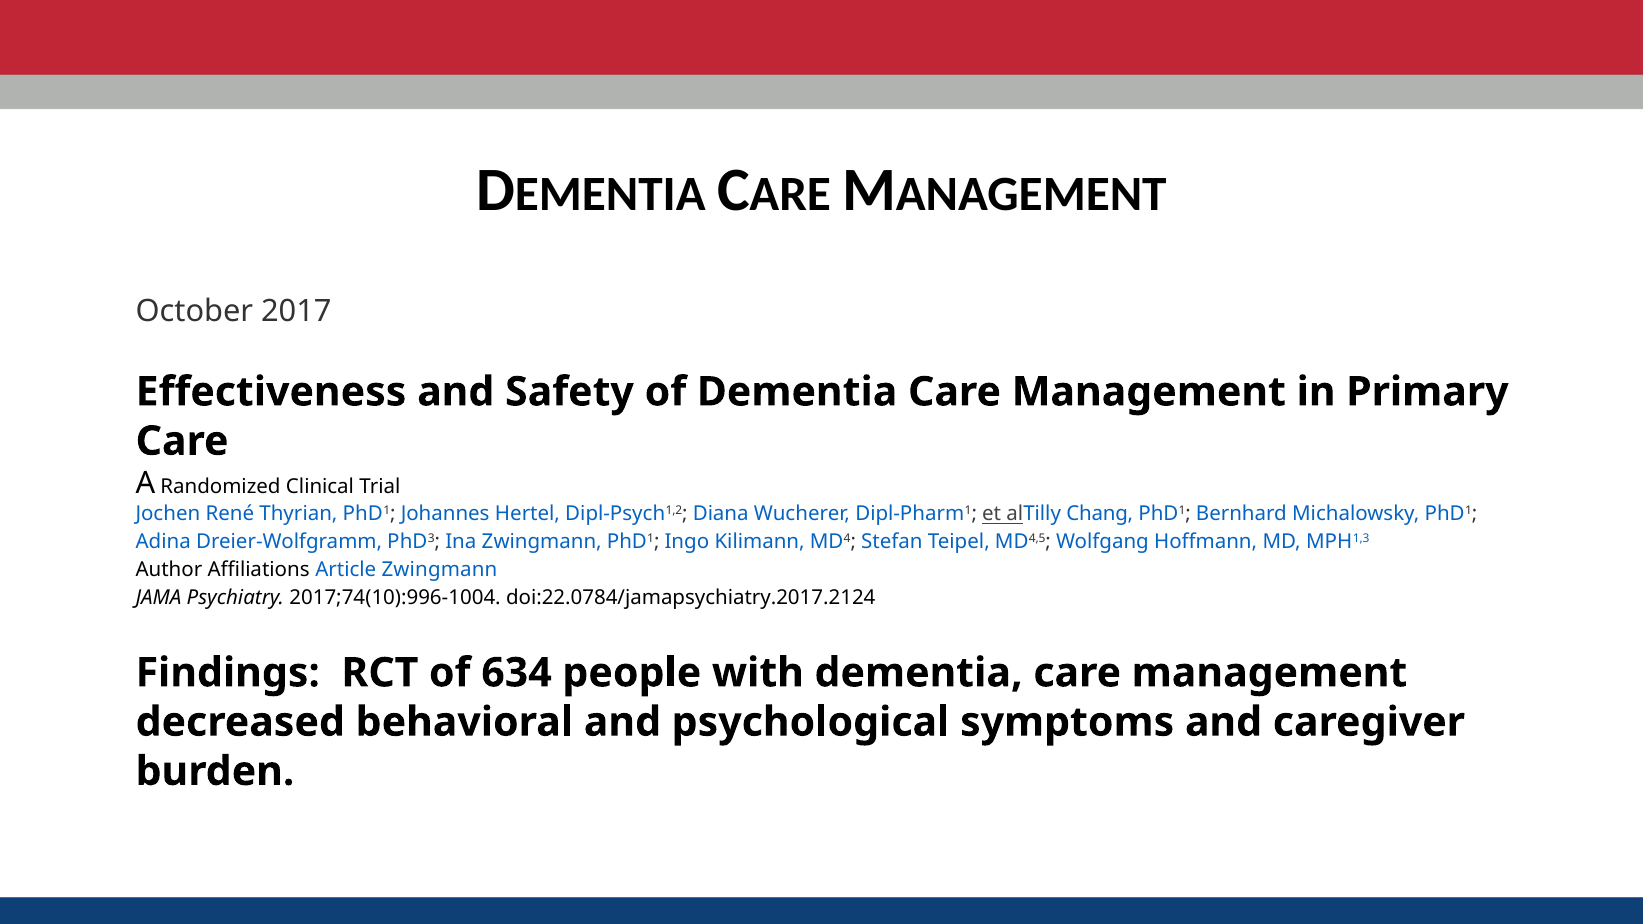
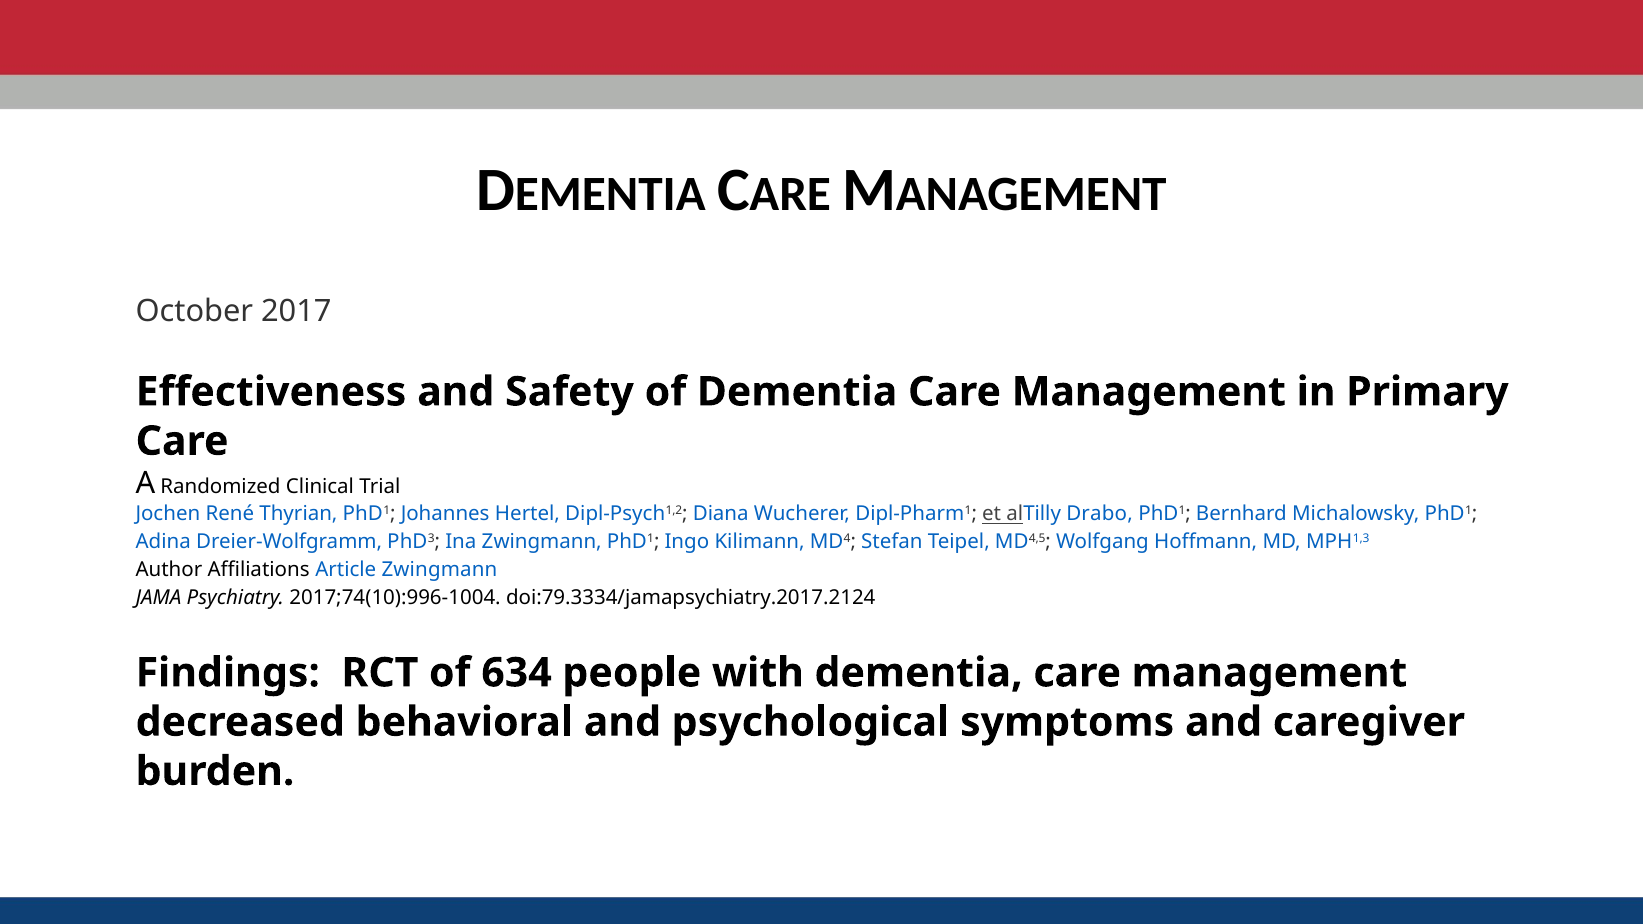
Chang: Chang -> Drabo (1100, 514)
doi:22.0784/jamapsychiatry.2017.2124: doi:22.0784/jamapsychiatry.2017.2124 -> doi:79.3334/jamapsychiatry.2017.2124 (691, 598)
